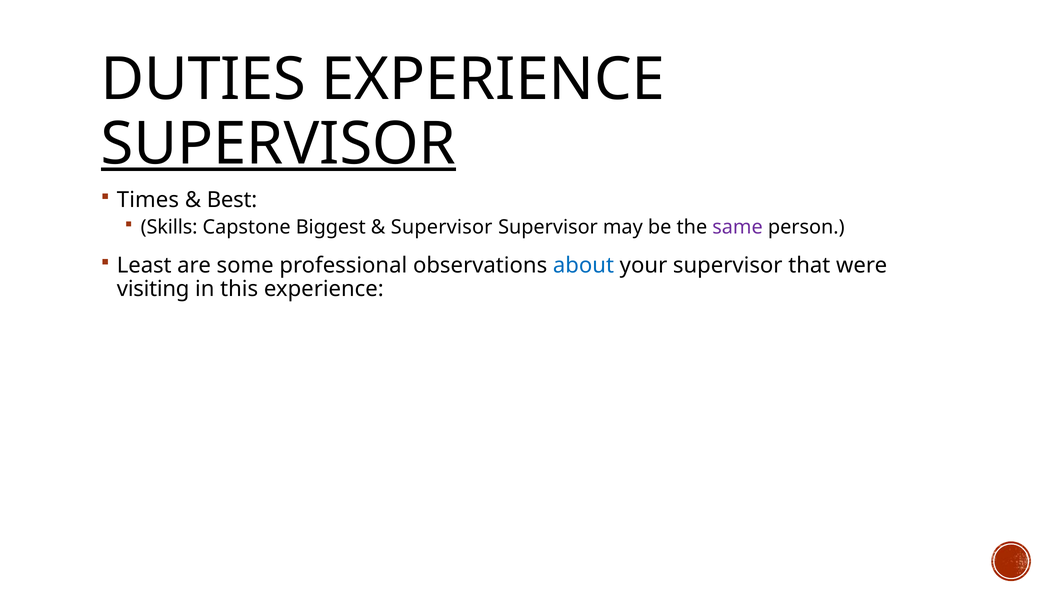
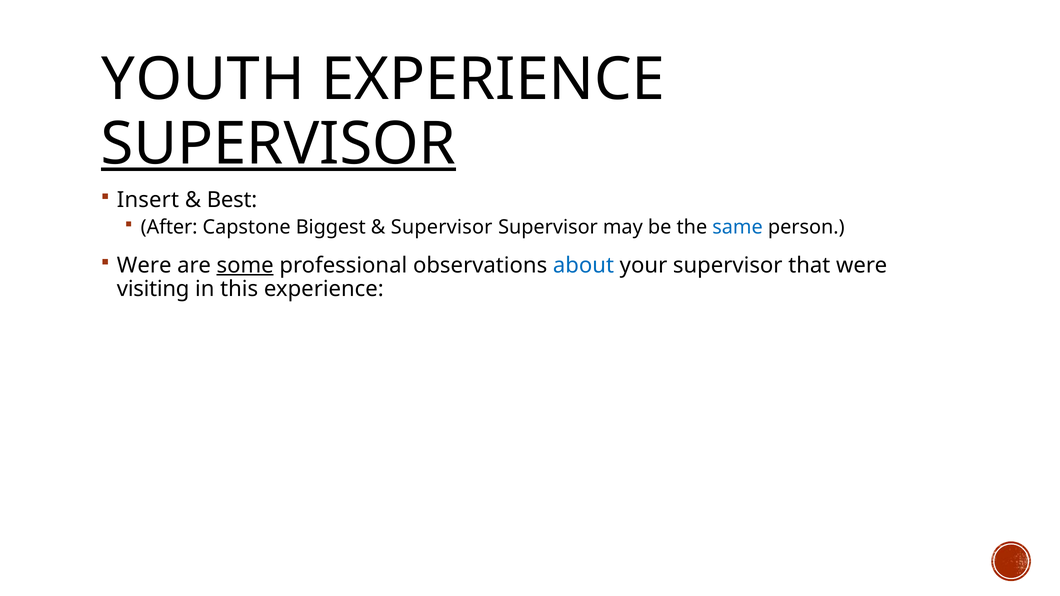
DUTIES: DUTIES -> YOUTH (203, 80)
Times: Times -> Insert (148, 200)
Skills: Skills -> After (169, 227)
same colour: purple -> blue (738, 227)
Least: Least -> Were (144, 265)
some underline: none -> present (245, 265)
